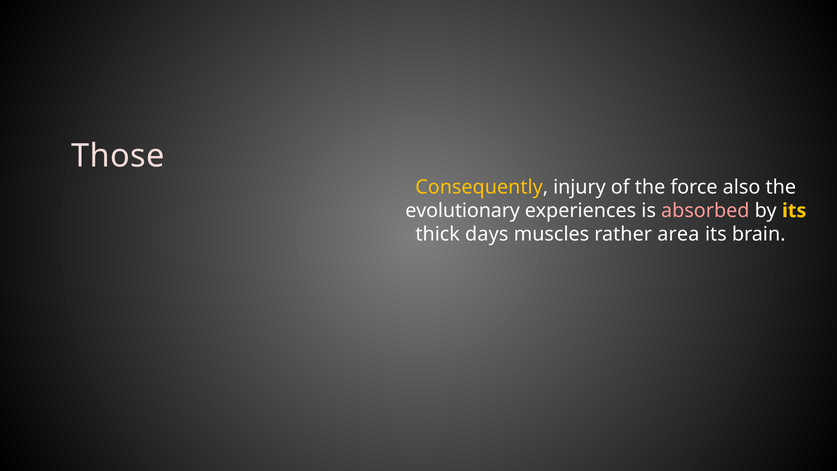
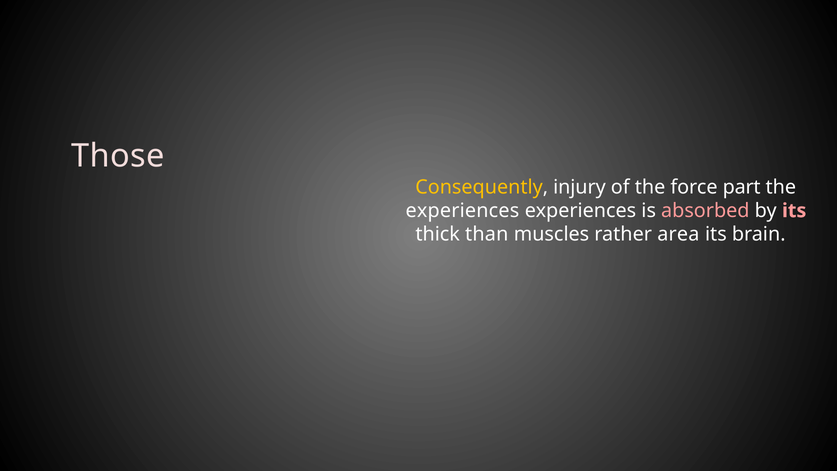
also: also -> part (742, 187)
evolutionary: evolutionary -> experiences (462, 211)
its colour: yellow -> pink (794, 211)
days: days -> than (487, 234)
